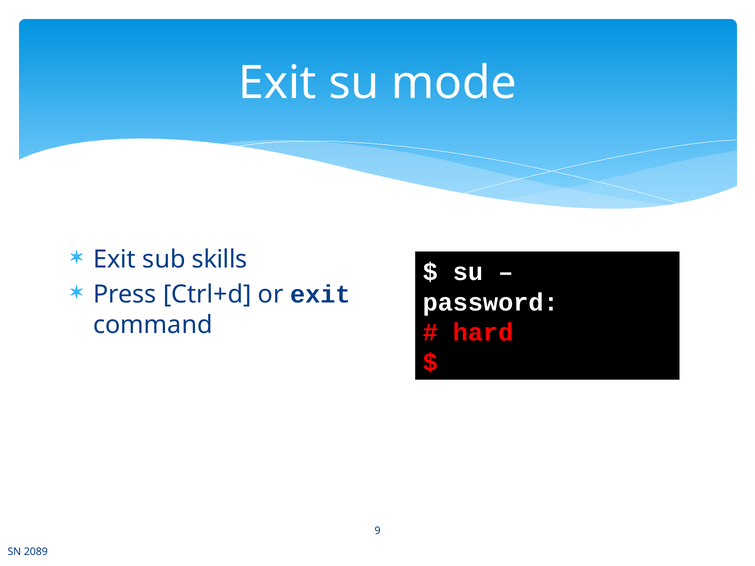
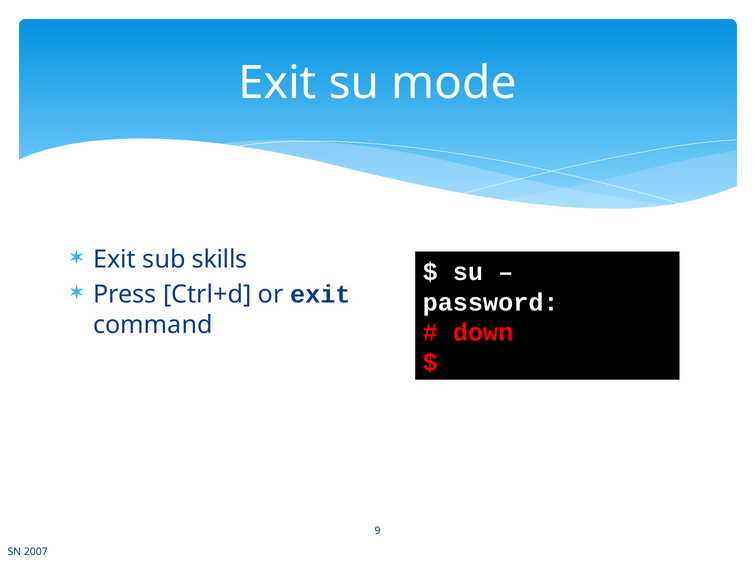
hard: hard -> down (483, 333)
2089: 2089 -> 2007 (36, 552)
